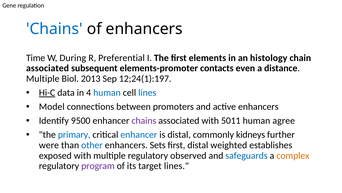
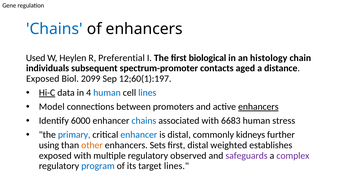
Time: Time -> Used (36, 58)
During: During -> Heylen (73, 58)
elements: elements -> biological (207, 58)
associated: associated -> individuals (48, 68)
elements-promoter: elements-promoter -> spectrum-promoter (159, 68)
even: even -> aged (245, 68)
Multiple: Multiple -> Exposed (43, 78)
2013: 2013 -> 2099 (91, 78)
12;24(1):197: 12;24(1):197 -> 12;60(1):197 (145, 78)
enhancers underline: none -> present (258, 106)
9500: 9500 -> 6000 (81, 120)
chains colour: purple -> blue (144, 120)
5011: 5011 -> 6683 (231, 120)
agree: agree -> stress (284, 120)
were: were -> using (49, 145)
other colour: blue -> orange (92, 145)
safeguards colour: blue -> purple (247, 155)
complex colour: orange -> purple (293, 155)
program colour: purple -> blue (98, 166)
